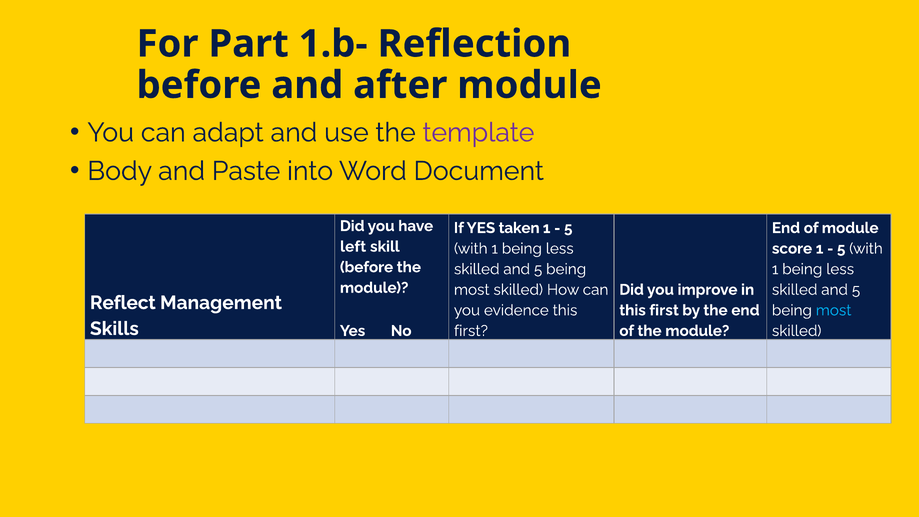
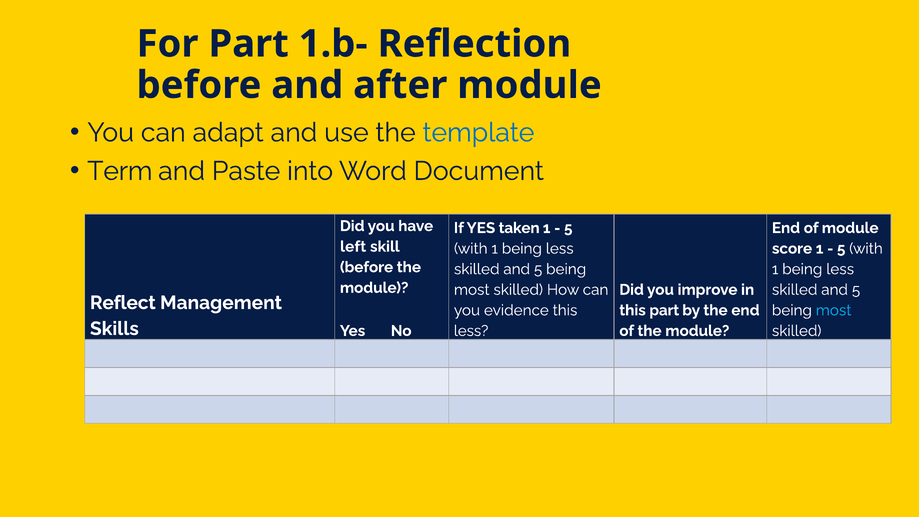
template colour: purple -> blue (478, 133)
Body: Body -> Term (120, 171)
first: first -> part (664, 310)
first: first -> less (471, 331)
